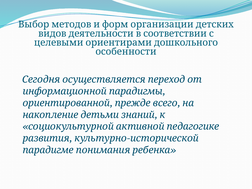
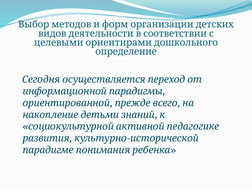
особенности: особенности -> определение (126, 52)
